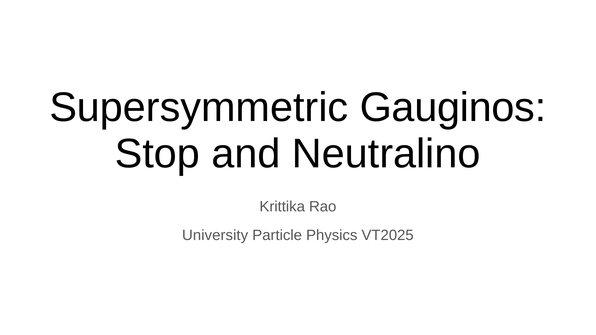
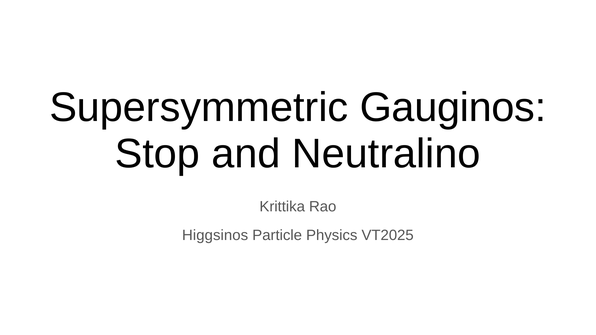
University: University -> Higgsinos (215, 236)
